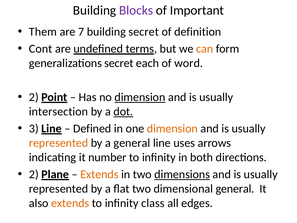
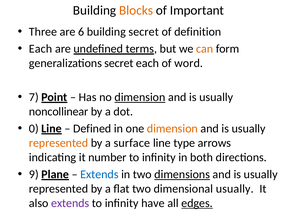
Blocks colour: purple -> orange (136, 10)
Them: Them -> Three (43, 32)
7: 7 -> 6 (81, 32)
Cont: Cont -> Each (41, 49)
2: 2 -> 7 (34, 97)
intersection: intersection -> noncollinear (59, 111)
dot underline: present -> none (123, 111)
3: 3 -> 0 (34, 128)
a general: general -> surface (132, 143)
uses: uses -> type (184, 143)
2: 2 -> 9 (34, 174)
Extends colour: orange -> blue (99, 174)
dimensional general: general -> usually (235, 189)
extends colour: orange -> purple (70, 203)
class: class -> have (153, 203)
edges underline: none -> present (197, 203)
